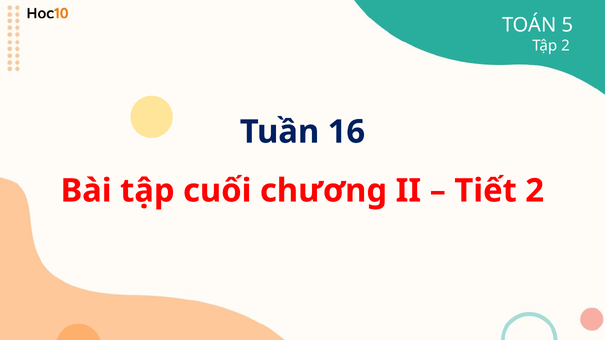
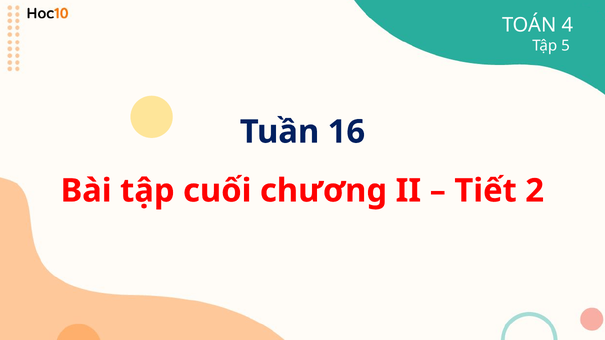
5: 5 -> 4 (567, 25)
Tập 2: 2 -> 5 (566, 46)
